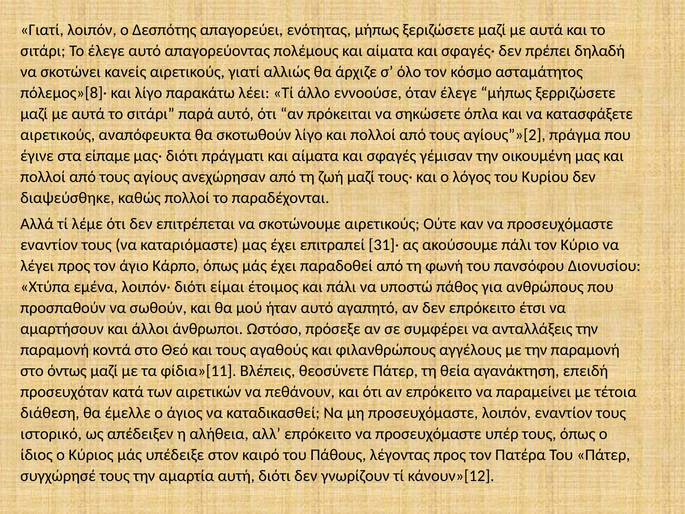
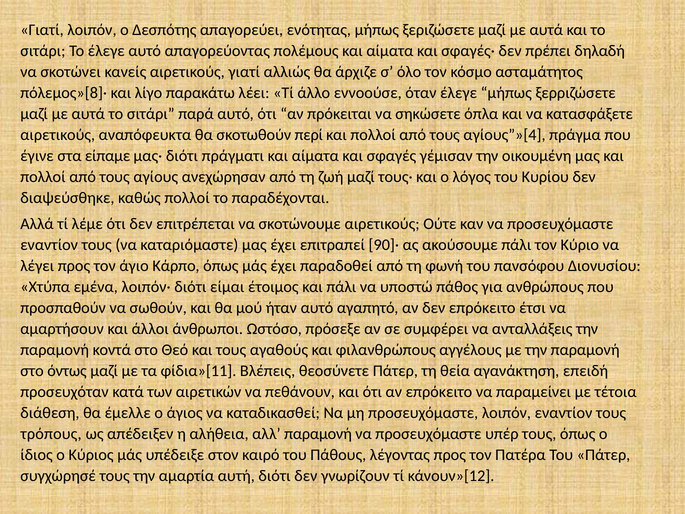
σκοτωθούν λίγο: λίγο -> περί (309, 135)
αγίους”»[2: αγίους”»[2 -> αγίους”»[4 (505, 135)
31]·: 31]· -> 90]· (384, 245)
ιστορικό: ιστορικό -> τρόπους (51, 434)
αλλ επρόκειτο: επρόκειτο -> παραμονή (318, 434)
